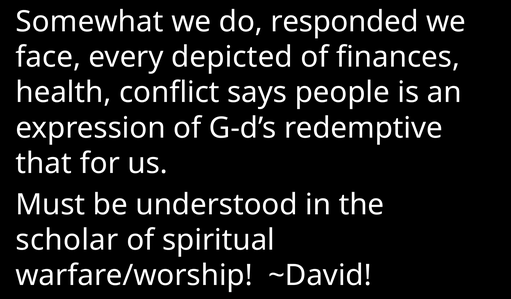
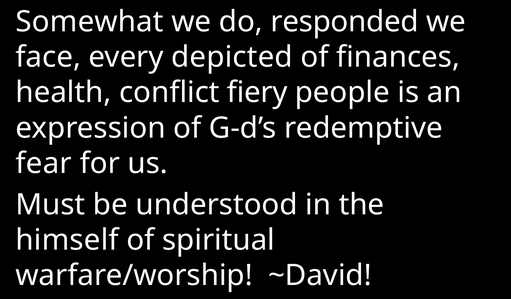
says: says -> fiery (257, 93)
that: that -> fear (44, 164)
scholar: scholar -> himself (67, 240)
